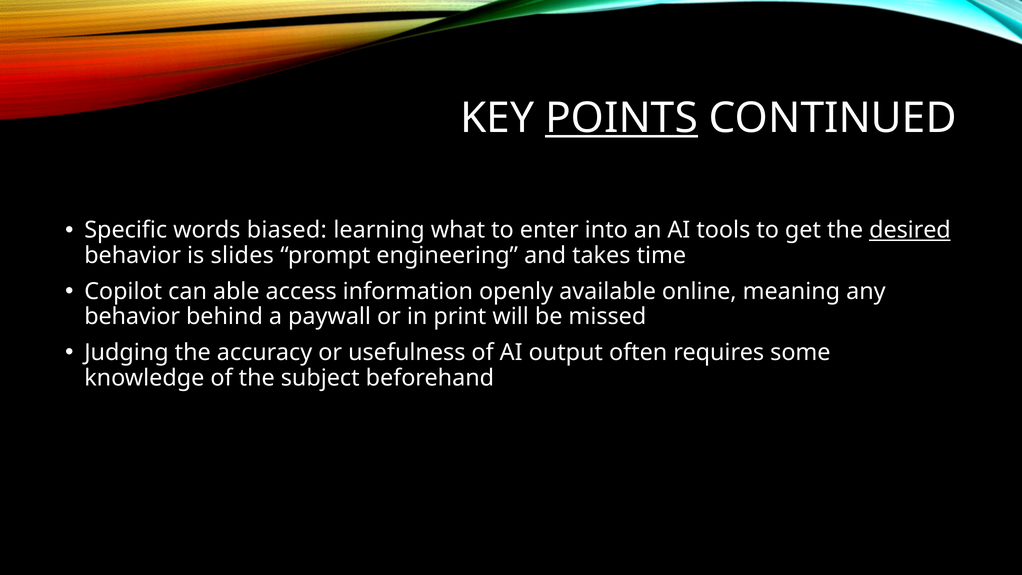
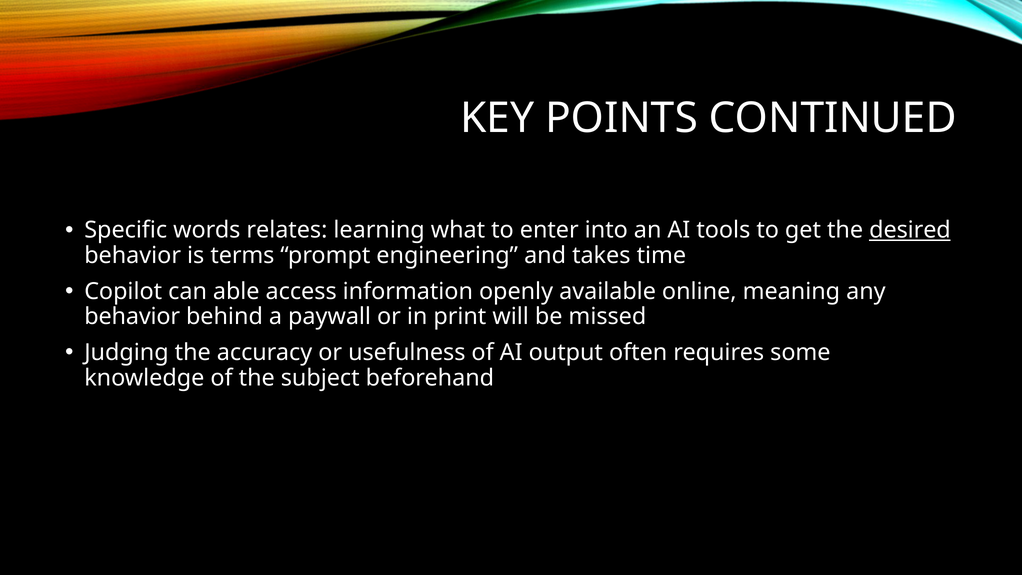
POINTS underline: present -> none (622, 118)
biased: biased -> relates (287, 230)
slides: slides -> terms (242, 255)
